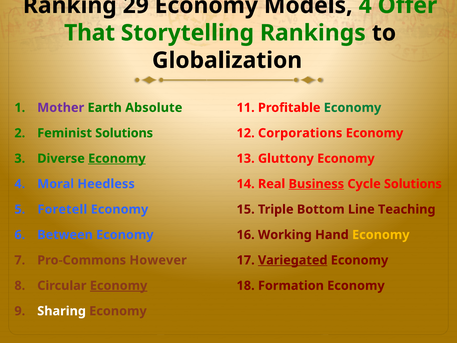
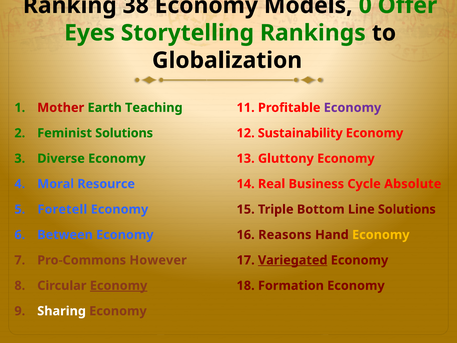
29: 29 -> 38 (136, 5)
Models 4: 4 -> 0 (365, 5)
That: That -> Eyes (90, 33)
Mother colour: purple -> red (61, 108)
Absolute: Absolute -> Teaching (154, 108)
Economy colour: green -> purple (352, 108)
Corporations: Corporations -> Sustainability (300, 133)
Economy underline: present -> none (117, 158)
Heedless: Heedless -> Resource (106, 184)
Business underline: present -> none (316, 184)
Cycle Solutions: Solutions -> Absolute (413, 184)
Line Teaching: Teaching -> Solutions (407, 209)
Working: Working -> Reasons (285, 235)
